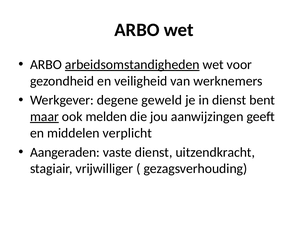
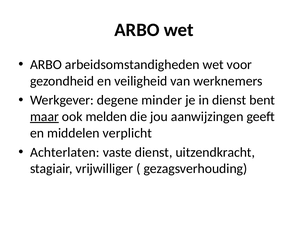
arbeidsomstandigheden underline: present -> none (132, 65)
geweld: geweld -> minder (162, 100)
Aangeraden: Aangeraden -> Achterlaten (65, 152)
